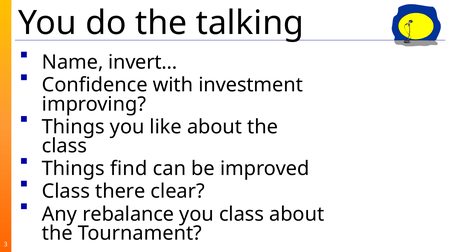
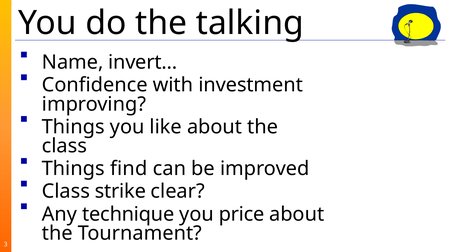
there: there -> strike (120, 192)
rebalance: rebalance -> technique (128, 215)
you class: class -> price (242, 215)
